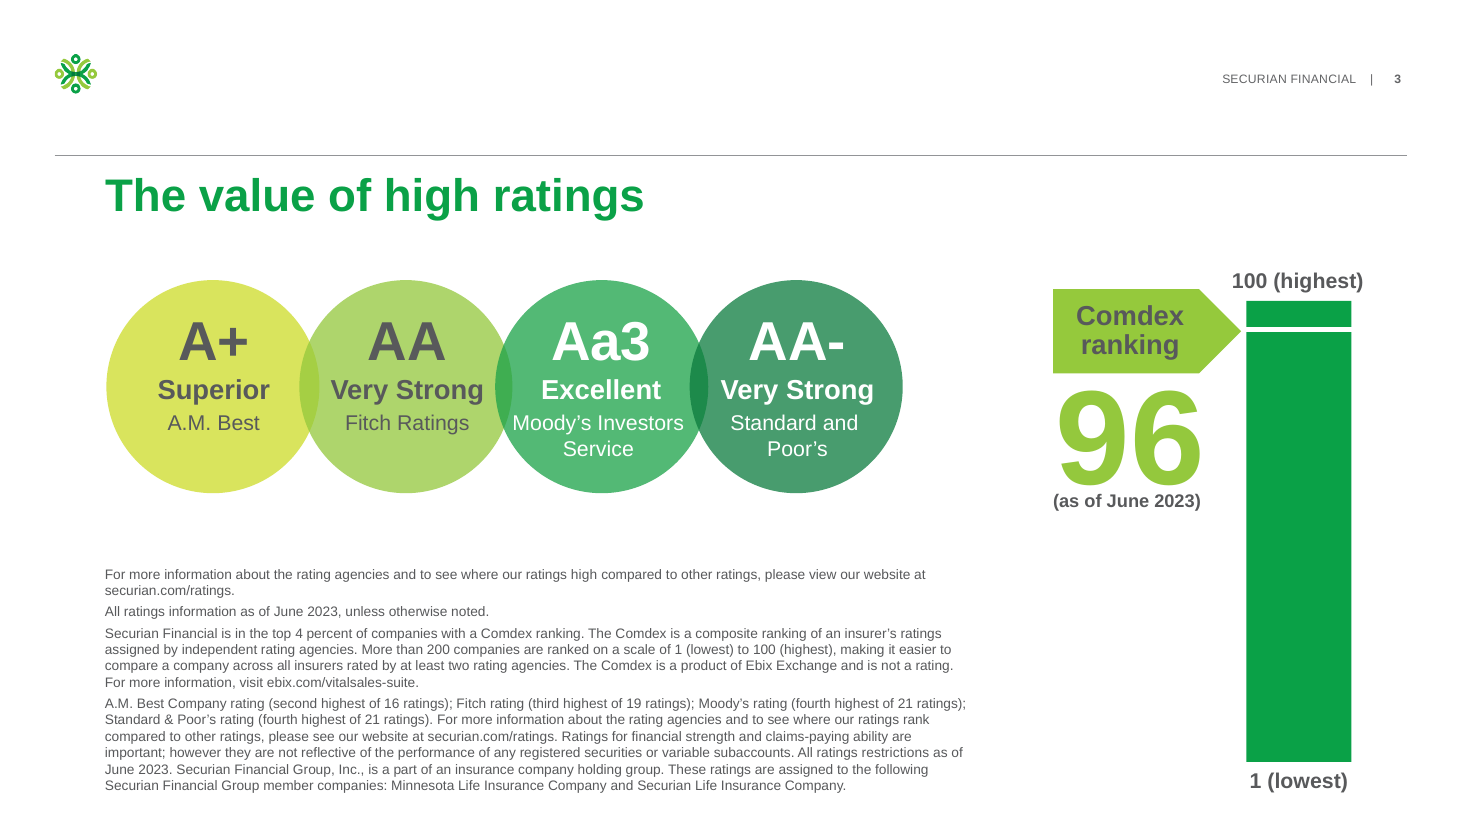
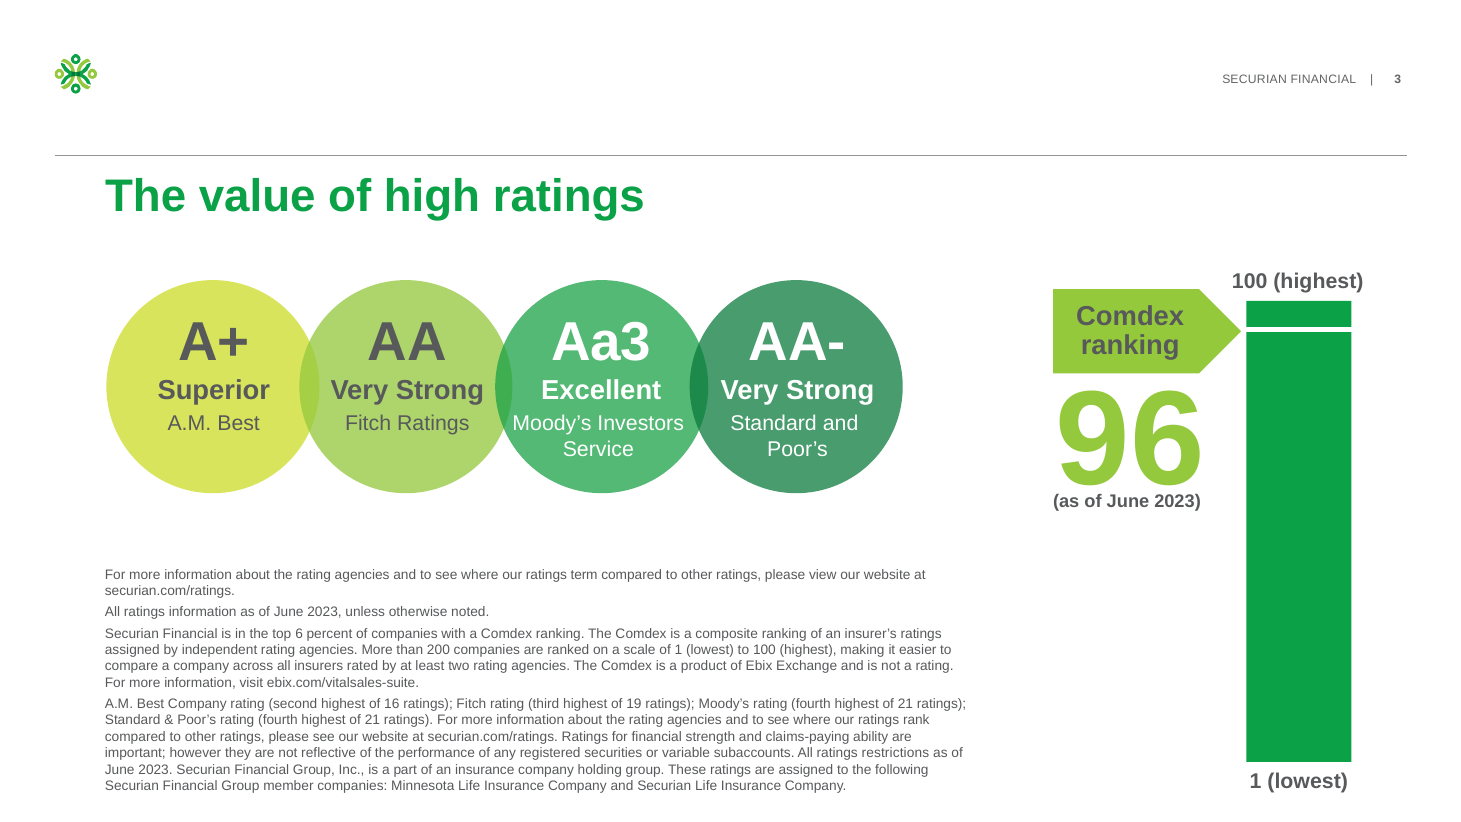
ratings high: high -> term (584, 575)
4: 4 -> 6 (299, 633)
